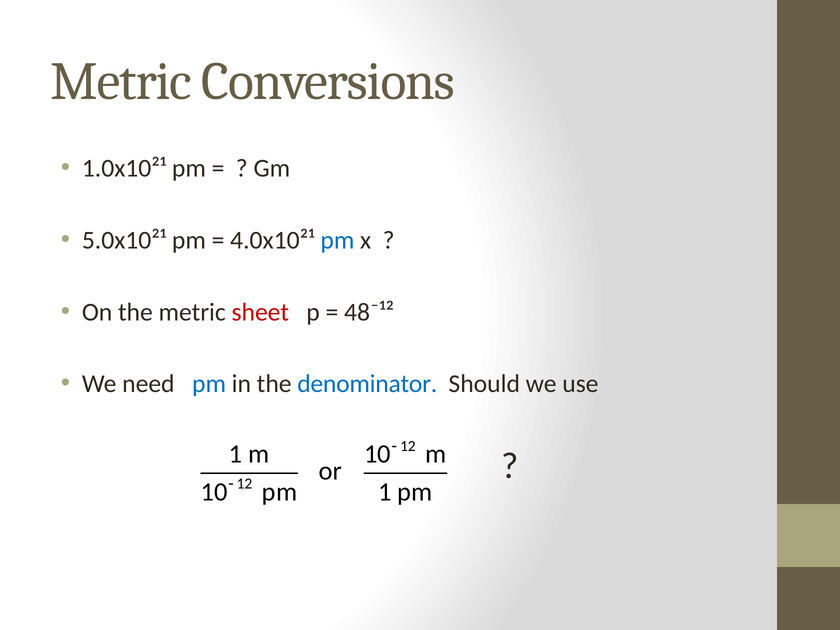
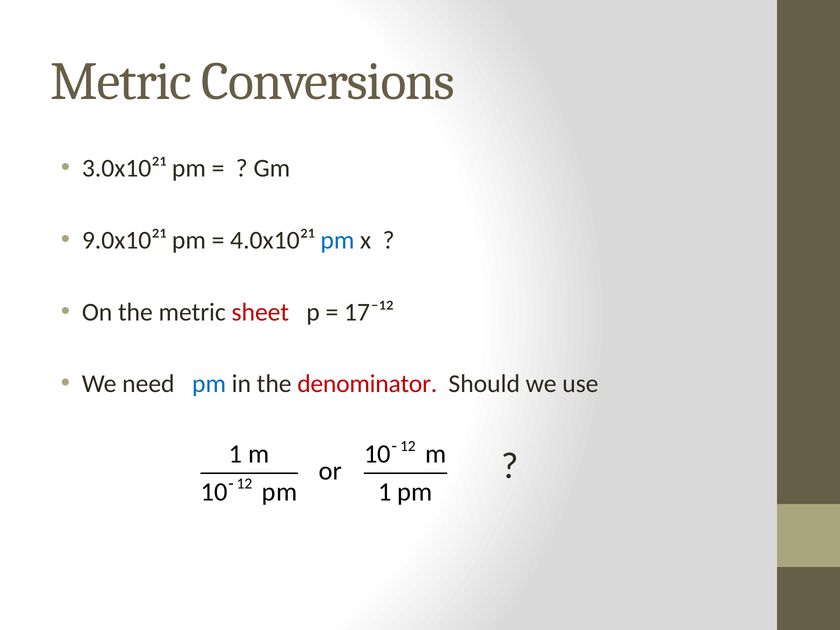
1.0x10²¹: 1.0x10²¹ -> 3.0x10²¹ (124, 168)
5.0x10²¹: 5.0x10²¹ -> 9.0x10²¹ (124, 240)
48⁻¹²: 48⁻¹² -> 17⁻¹² (369, 312)
denominator colour: blue -> red (367, 384)
